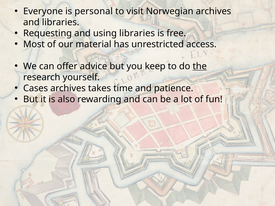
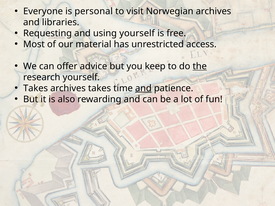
using libraries: libraries -> yourself (137, 33)
Cases: Cases -> Takes (36, 88)
and underline: none -> present (143, 88)
